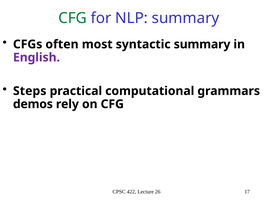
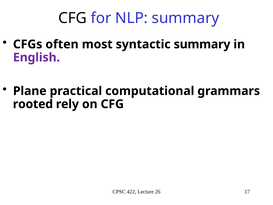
CFG colour: green -> black (73, 18)
Steps: Steps -> Plane (30, 91)
demos: demos -> rooted (33, 104)
